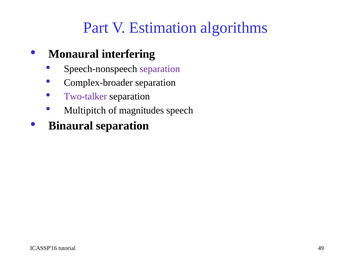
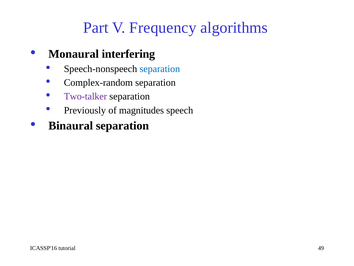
Estimation: Estimation -> Frequency (163, 28)
separation colour: purple -> blue (160, 69)
Complex-broader: Complex-broader -> Complex-random (98, 83)
Multipitch: Multipitch -> Previously (85, 110)
